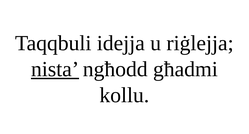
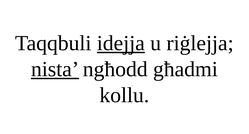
idejja underline: none -> present (121, 43)
